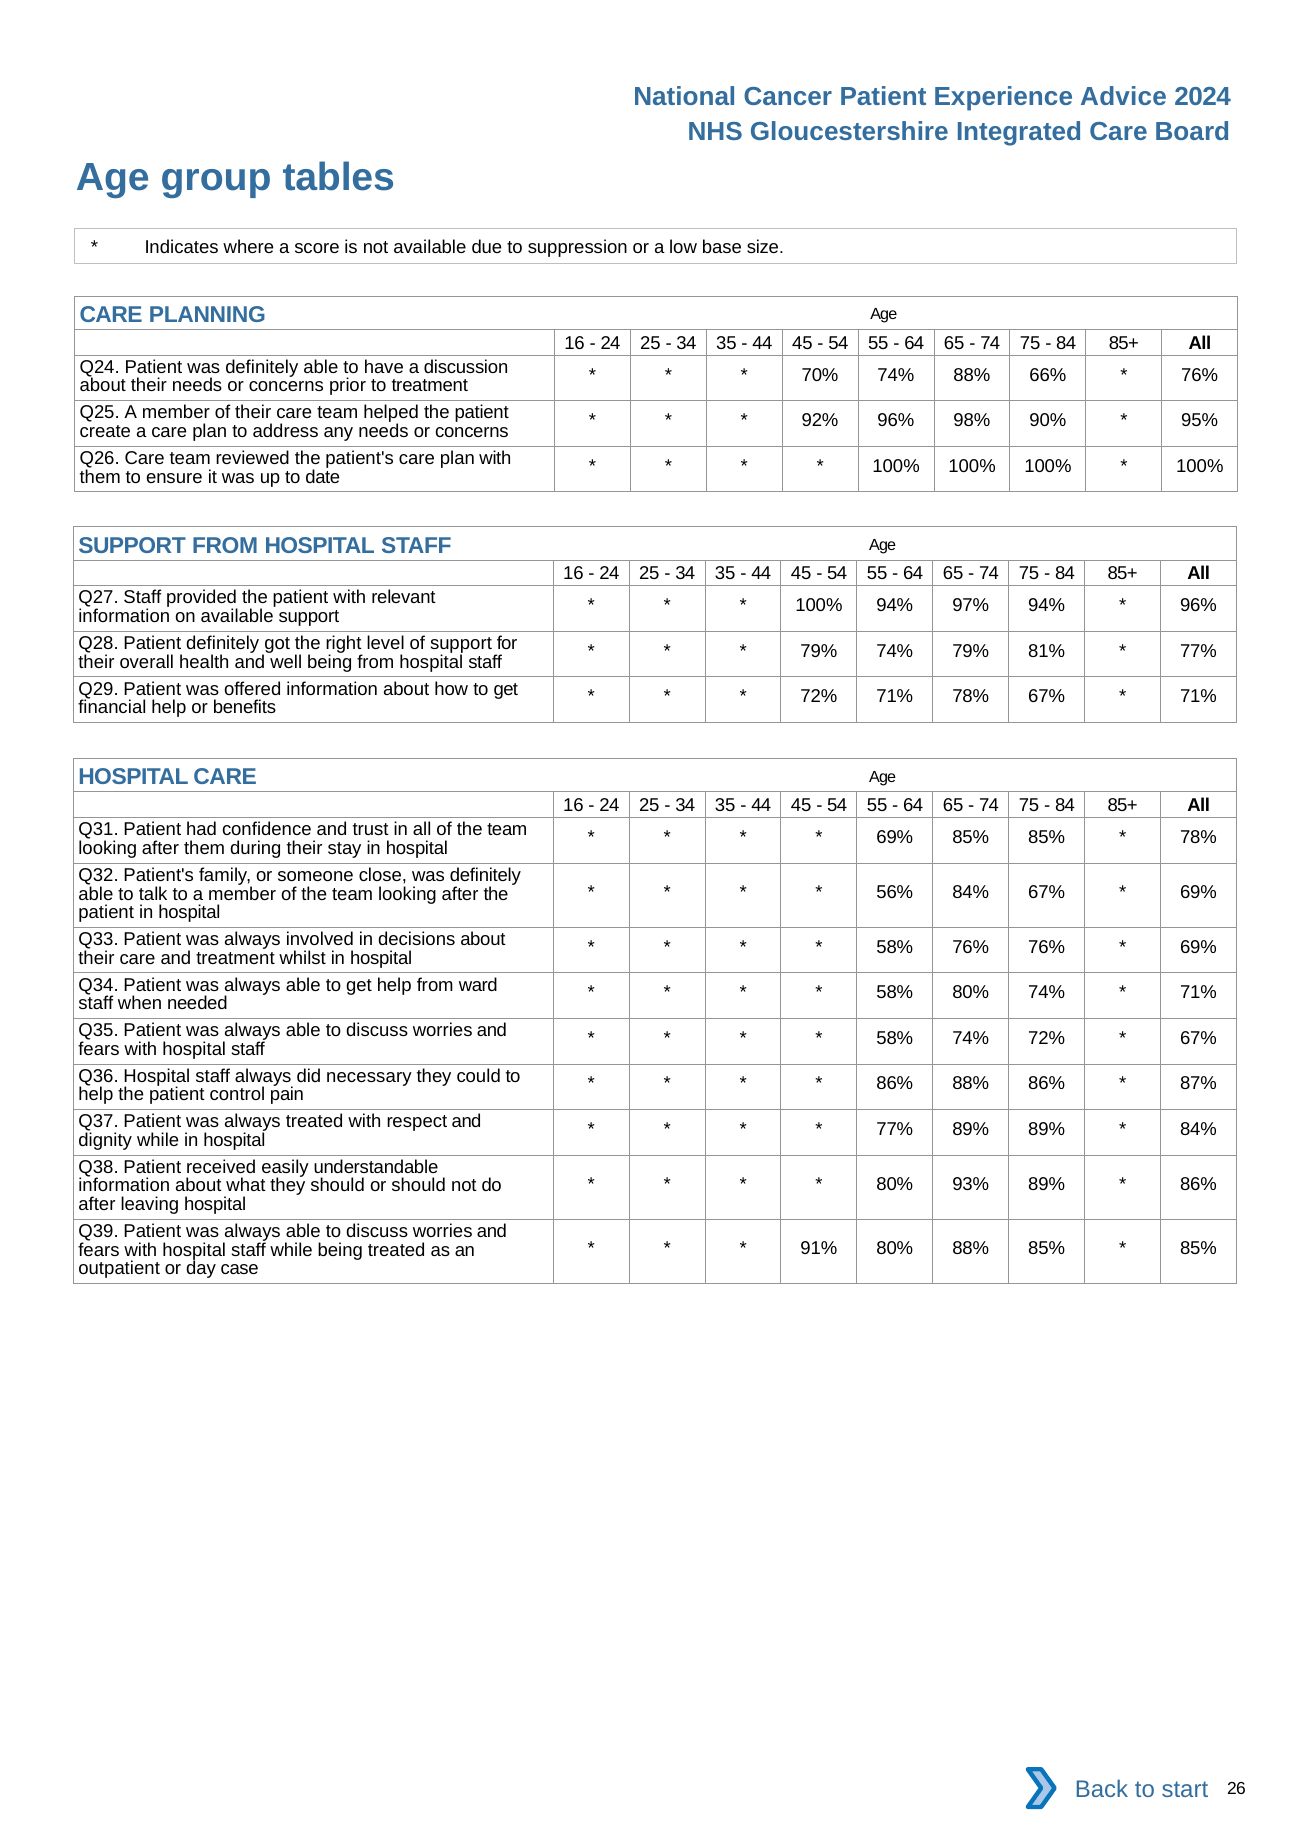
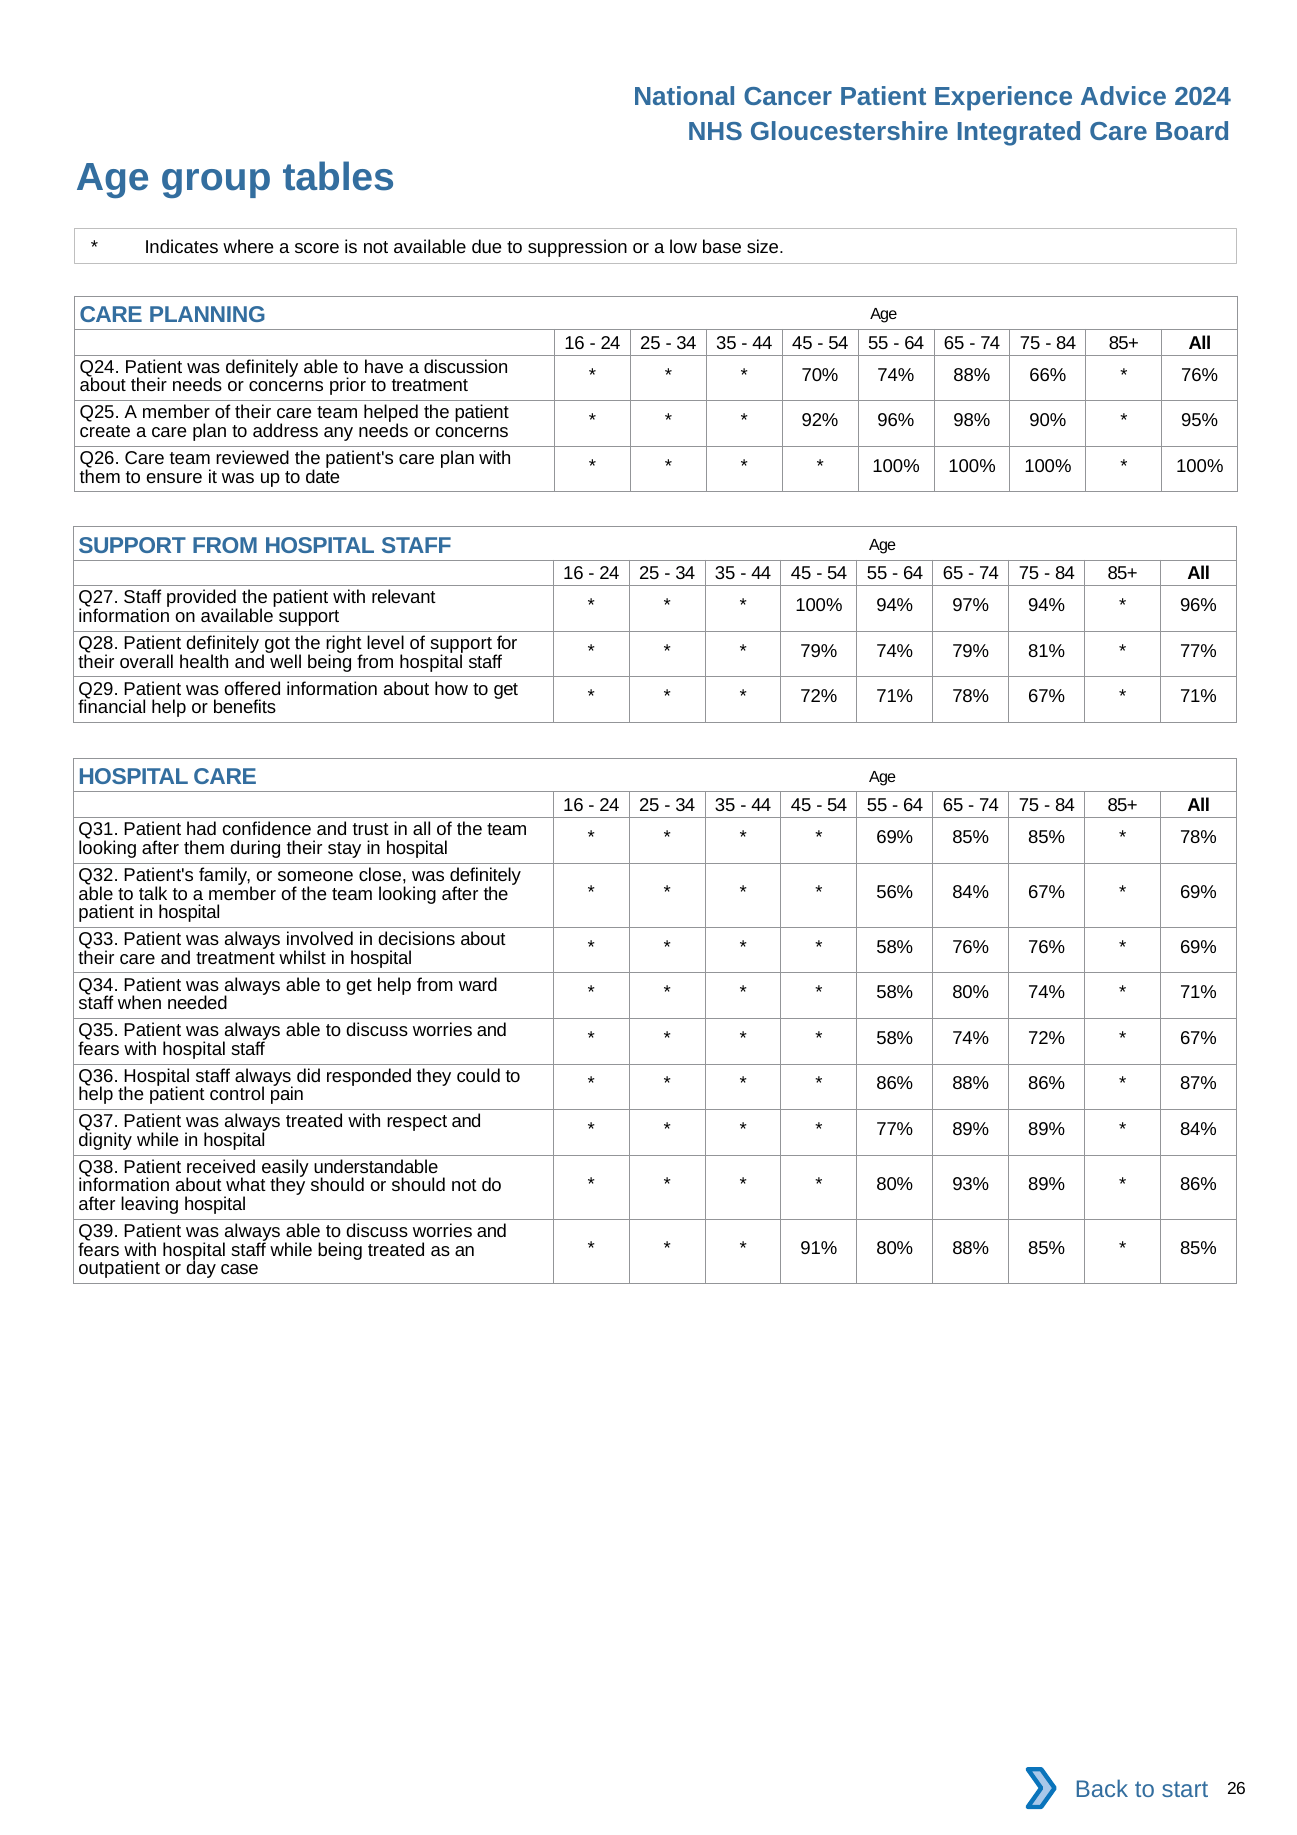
necessary: necessary -> responded (369, 1076)
